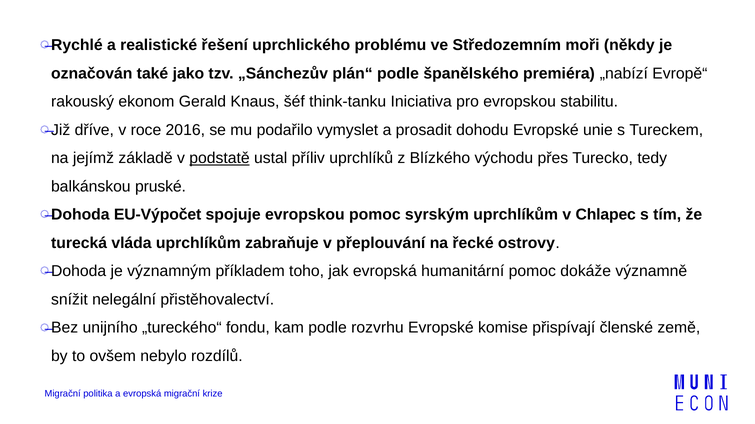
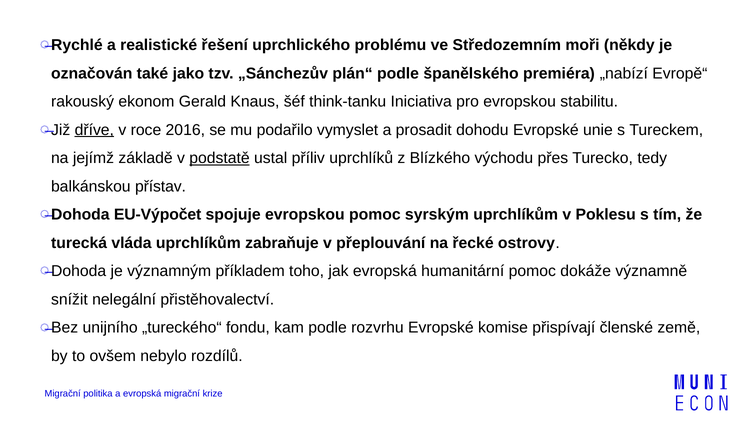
dříve underline: none -> present (94, 130)
pruské: pruské -> přístav (160, 187)
Chlapec: Chlapec -> Poklesu (606, 215)
